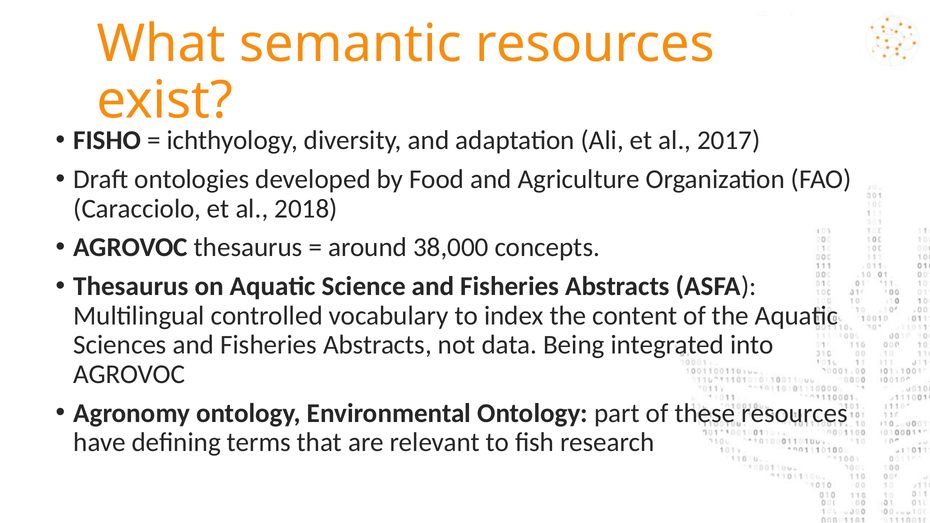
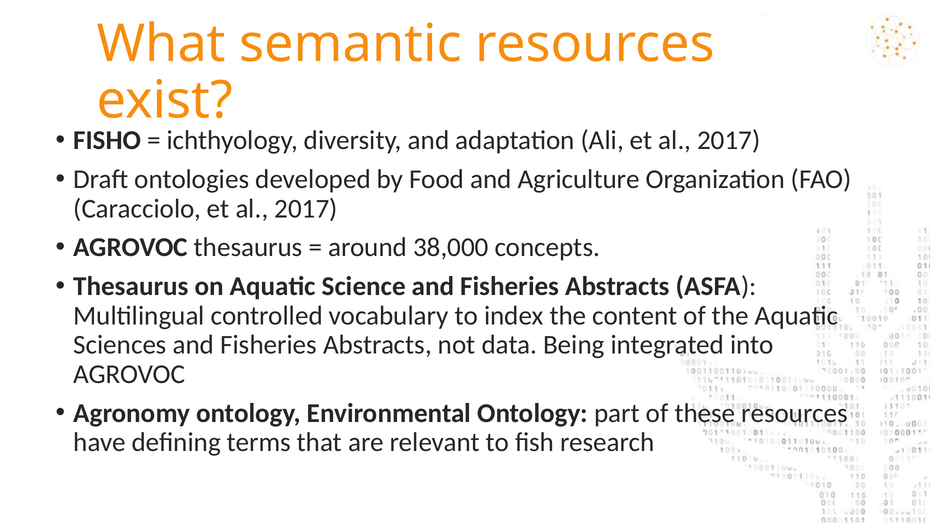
Caracciolo et al 2018: 2018 -> 2017 (306, 209)
